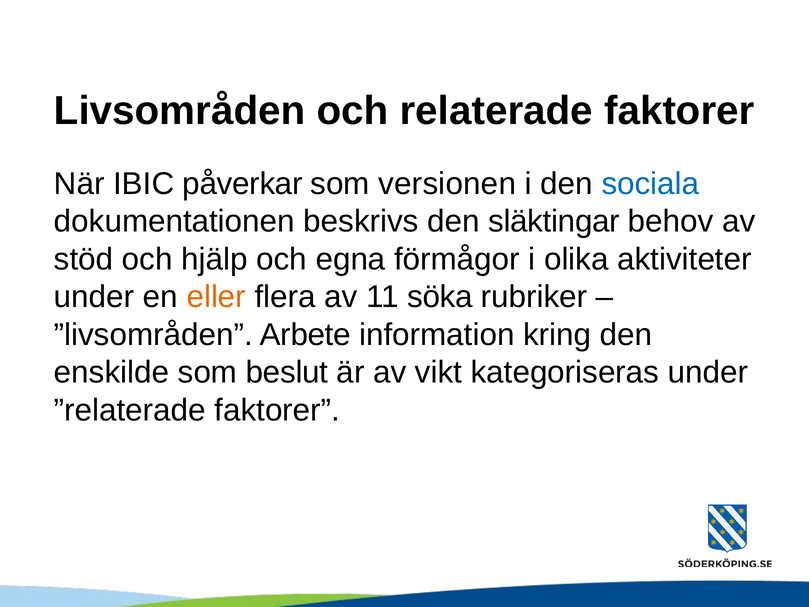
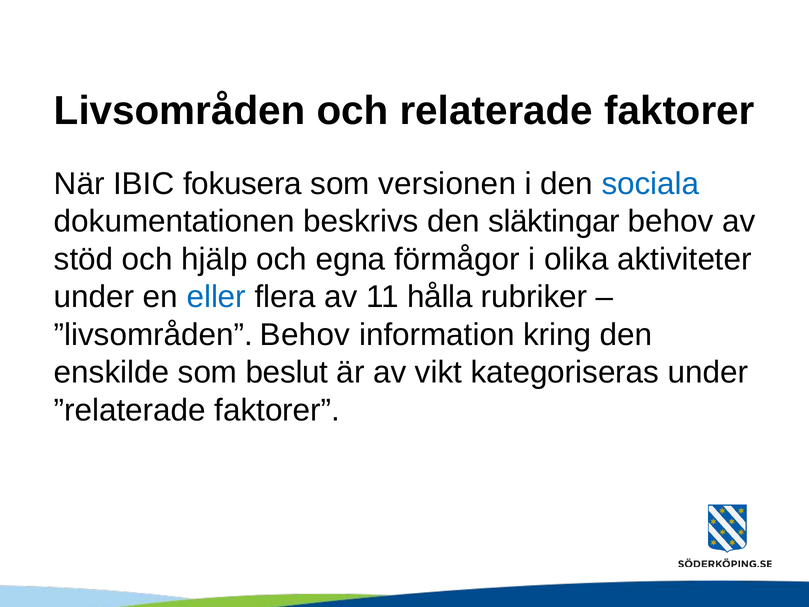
påverkar: påverkar -> fokusera (242, 184)
eller colour: orange -> blue (216, 297)
söka: söka -> hålla (440, 297)
”livsområden Arbete: Arbete -> Behov (305, 335)
